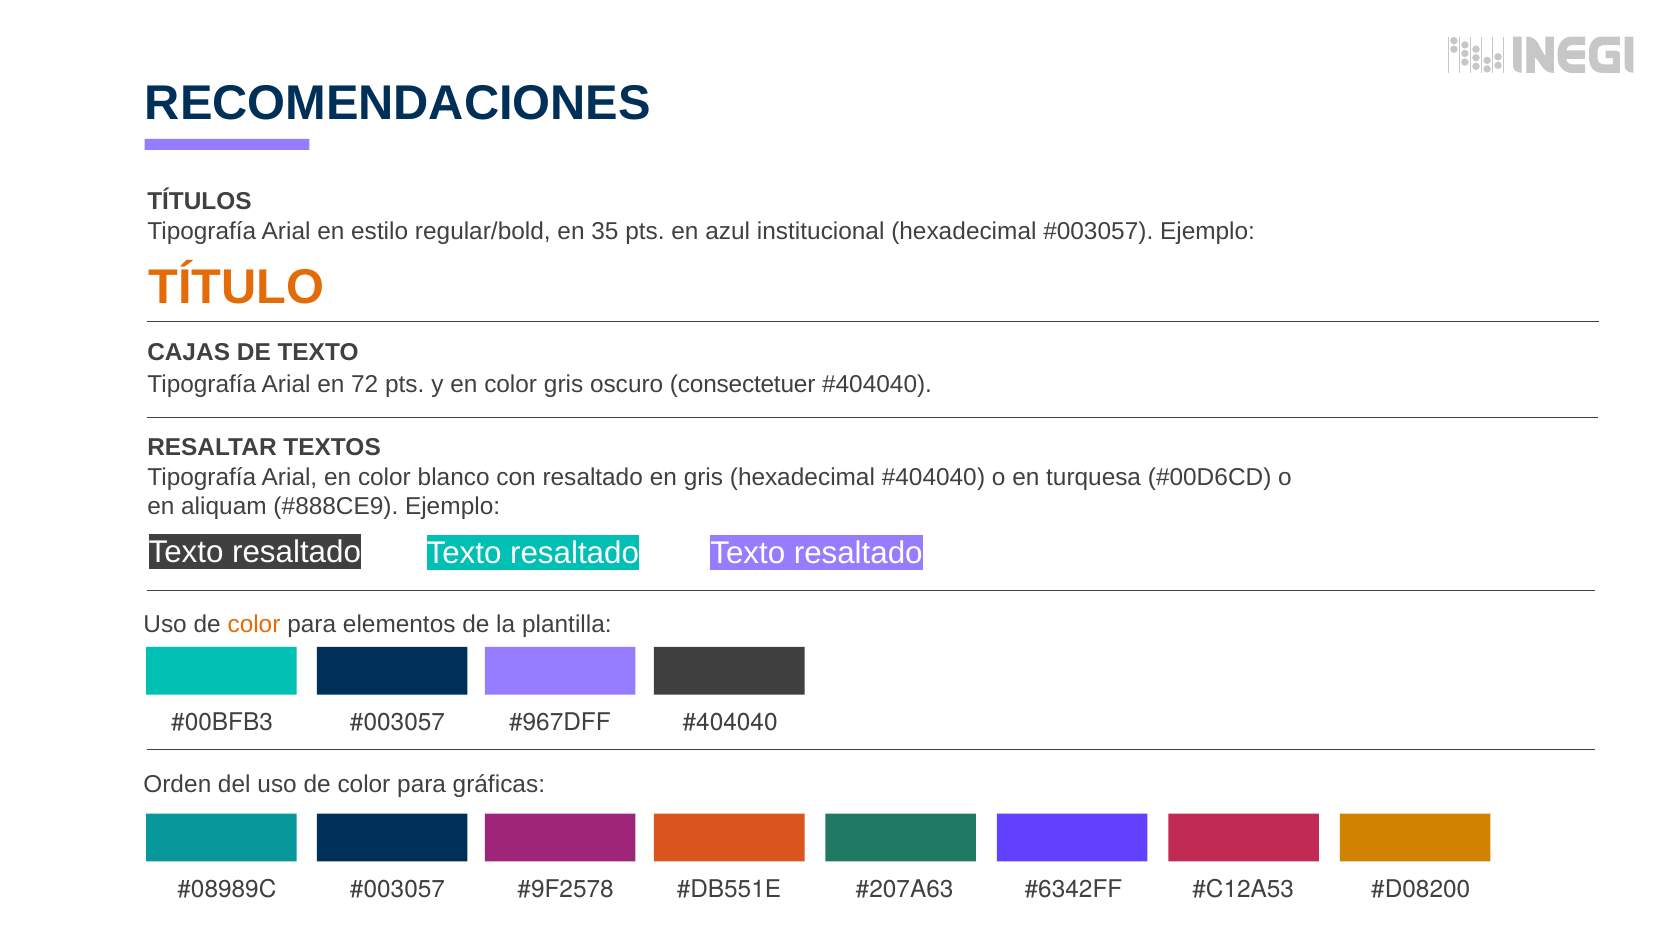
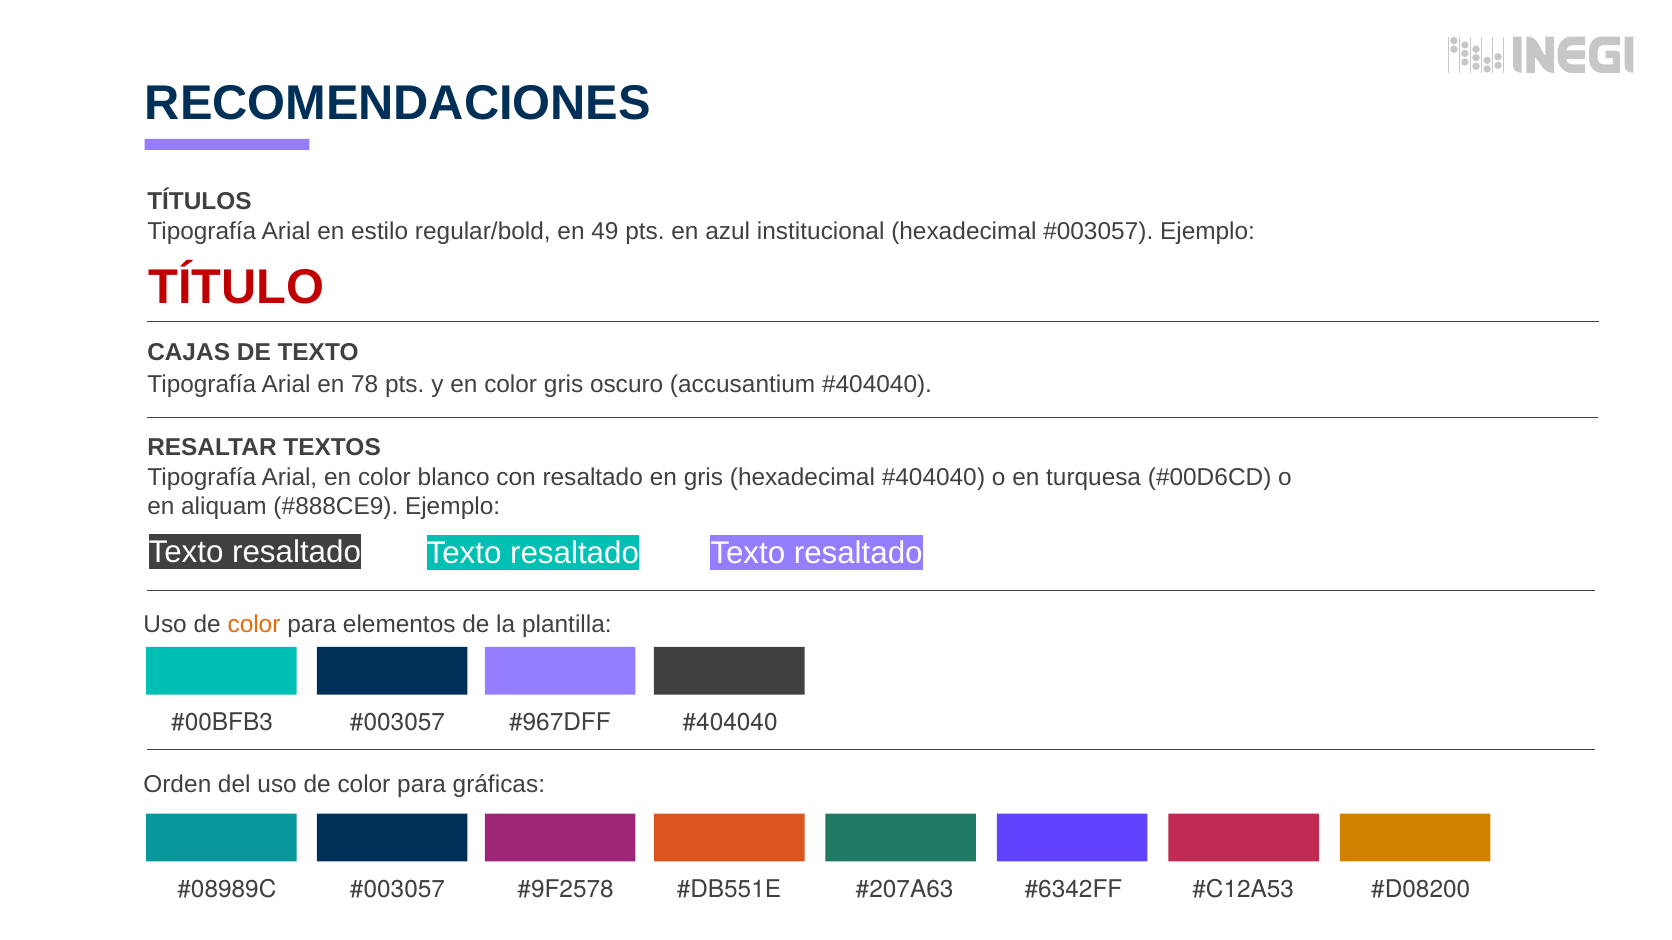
35: 35 -> 49 (605, 231)
TÍTULO colour: orange -> red (237, 288)
72: 72 -> 78 (365, 385)
consectetuer: consectetuer -> accusantium (743, 385)
